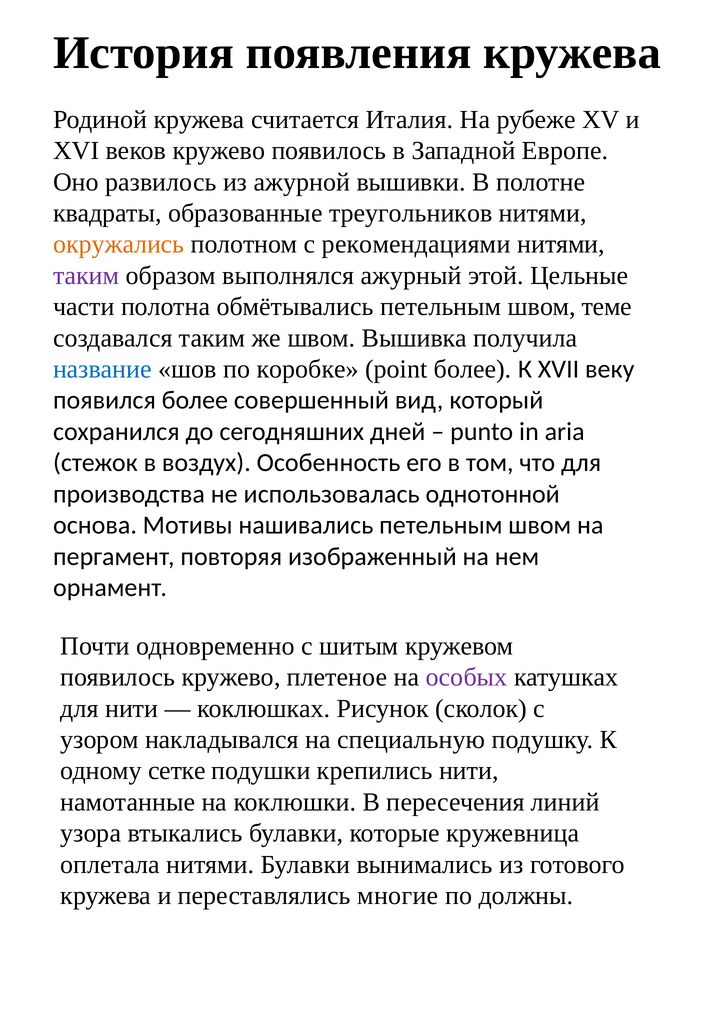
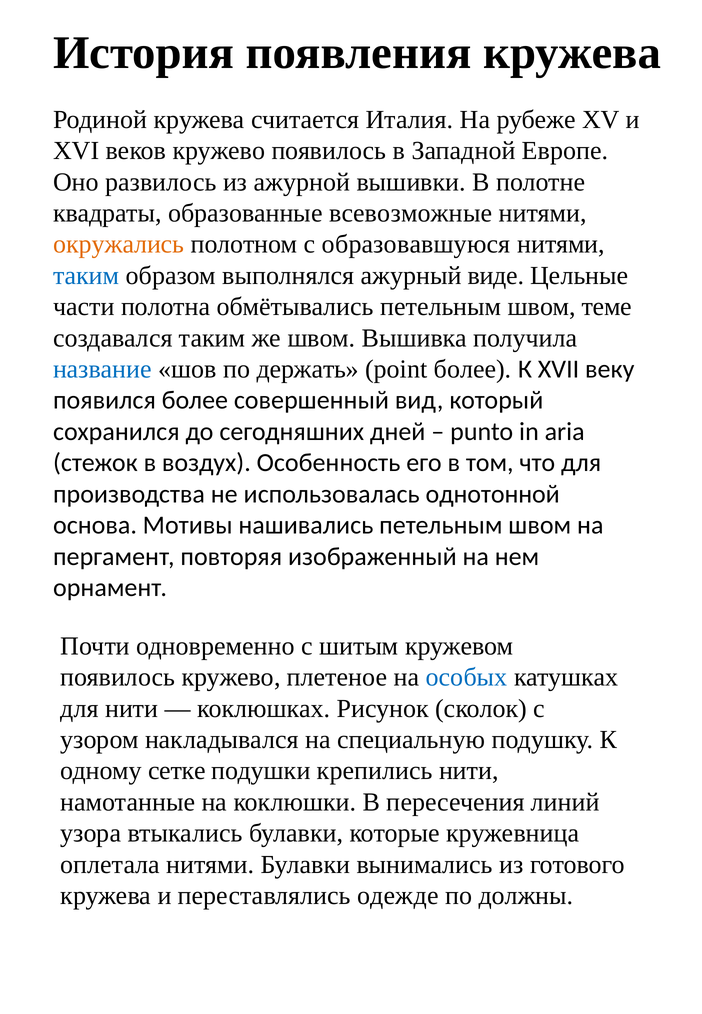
треугольников: треугольников -> всевозможные (411, 213)
рекомендациями: рекомендациями -> образовавшуюся (416, 244)
таким colour: purple -> blue (86, 276)
этой: этой -> виде (496, 276)
коробке: коробке -> держать (308, 369)
особых colour: purple -> blue (467, 677)
многие: многие -> одежде (398, 896)
